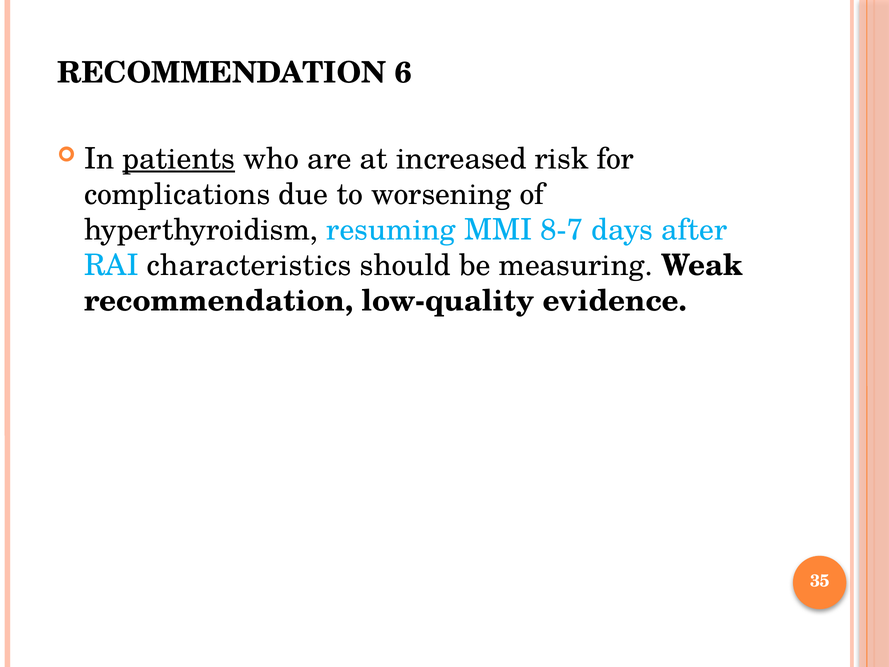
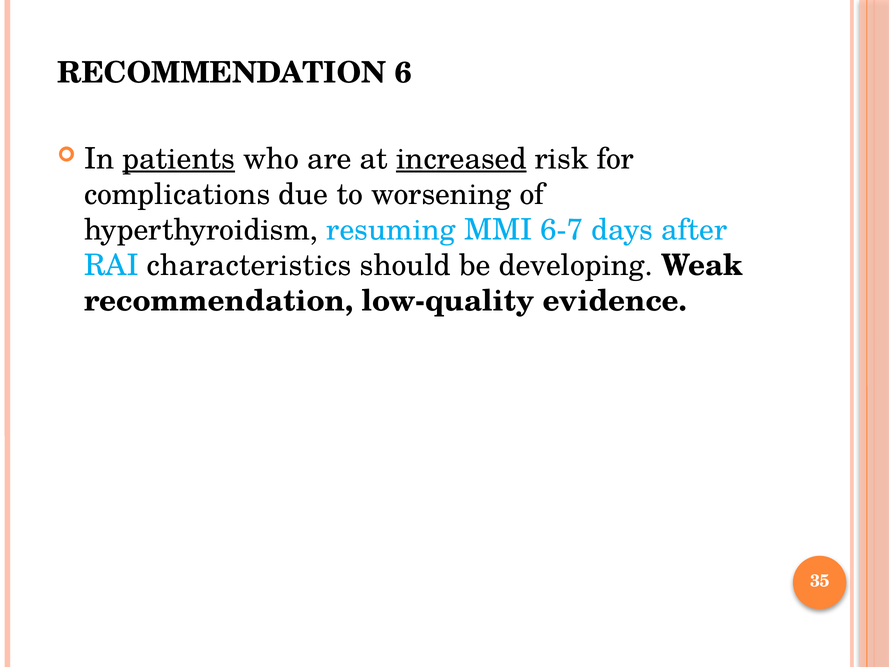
increased underline: none -> present (461, 159)
8-7: 8-7 -> 6-7 (562, 230)
measuring: measuring -> developing (576, 265)
